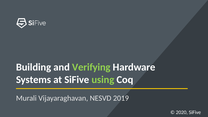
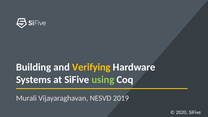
Verifying colour: light green -> yellow (91, 67)
